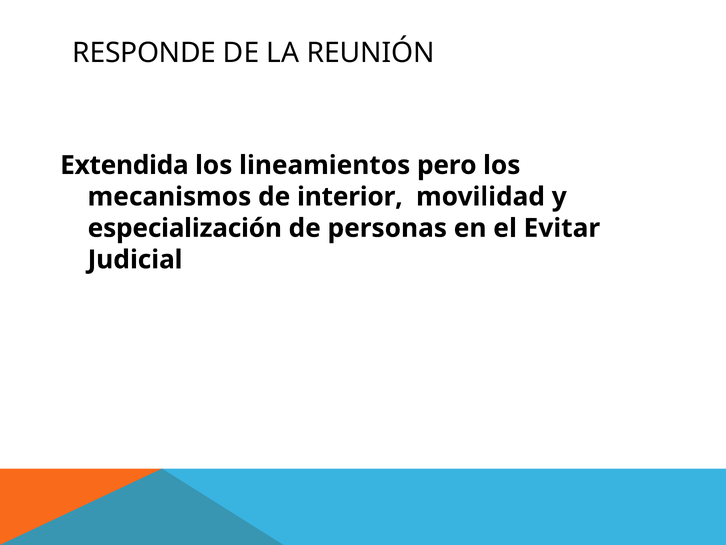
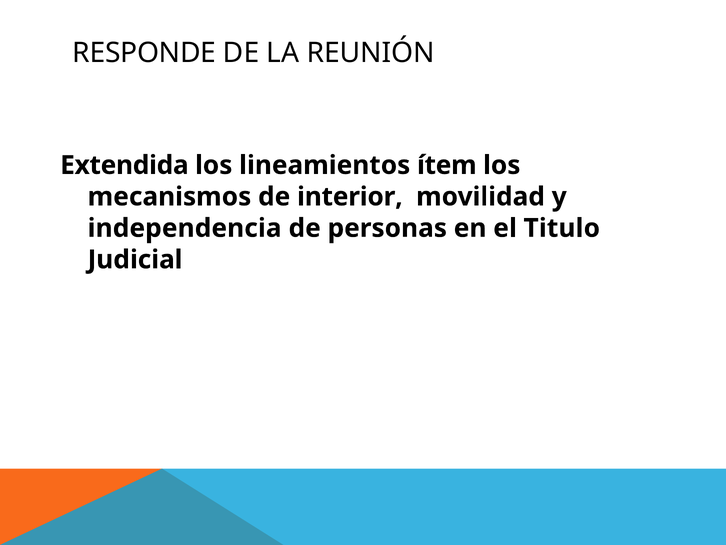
pero: pero -> ítem (447, 165)
especialización: especialización -> independencia (185, 228)
Evitar: Evitar -> Titulo (562, 228)
